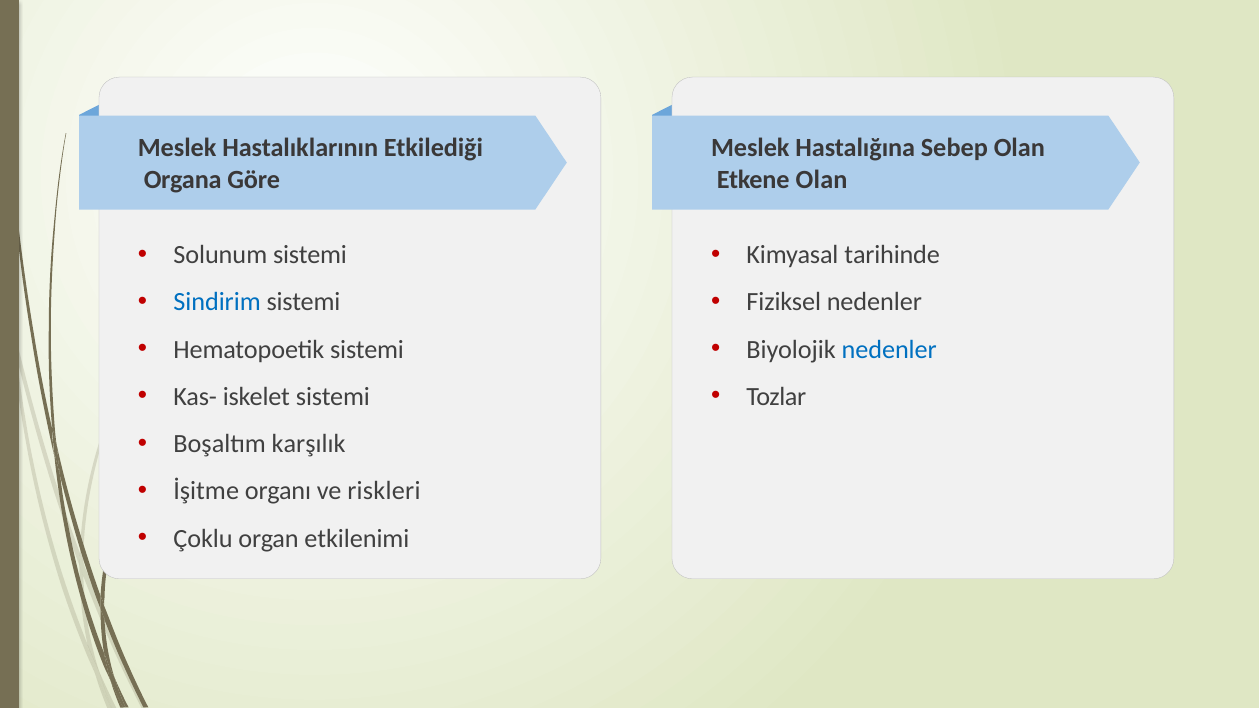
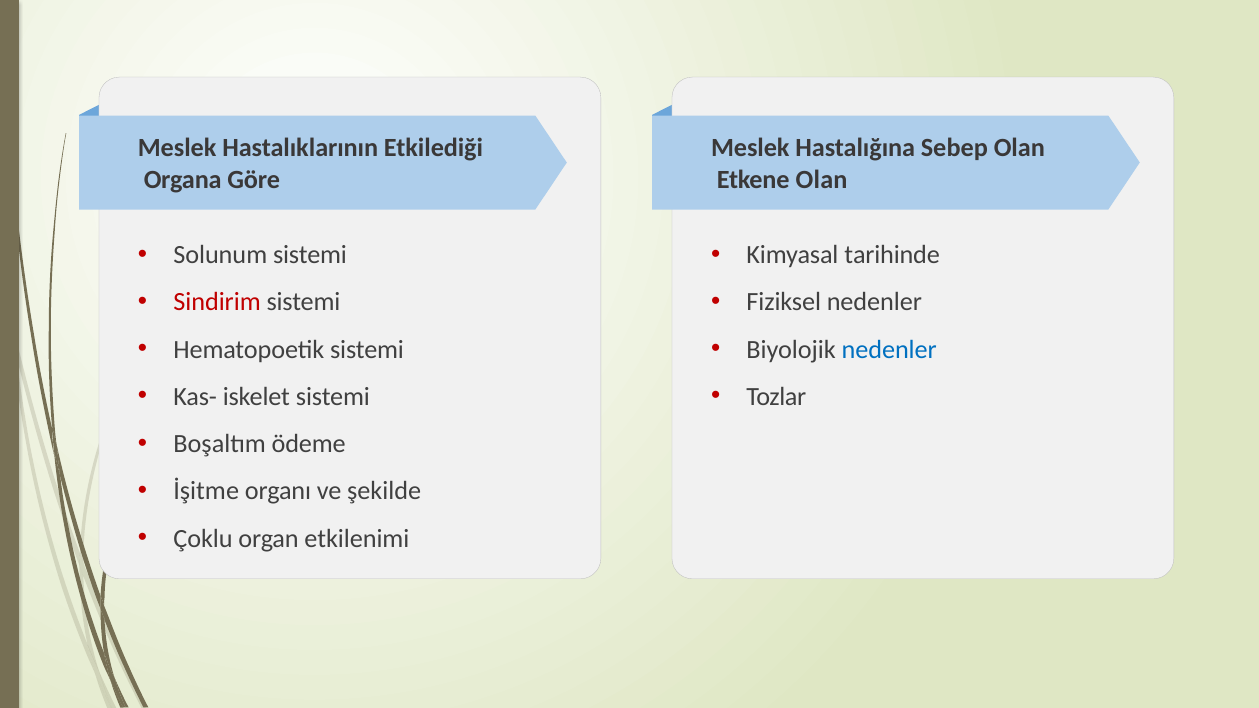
Sindirim colour: blue -> red (217, 302)
karşılık: karşılık -> ödeme (309, 444)
riskleri: riskleri -> şekilde (384, 491)
